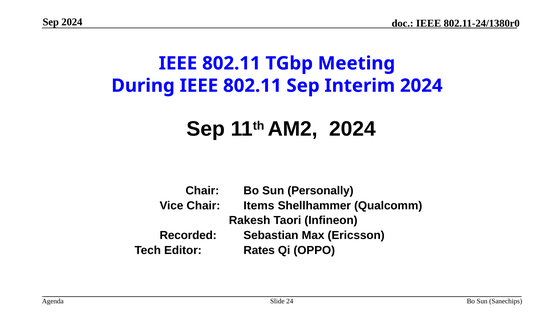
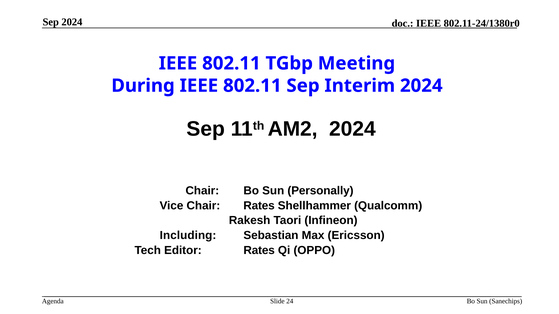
Chair Items: Items -> Rates (259, 206)
Recorded: Recorded -> Including (188, 236)
